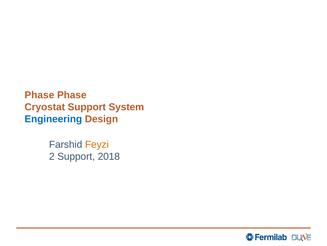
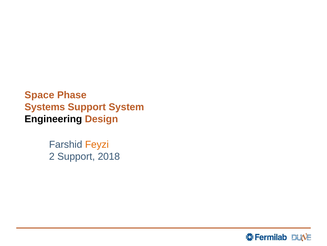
Phase: Phase -> Space (39, 95)
Cryostat: Cryostat -> Systems (45, 107)
Engineering colour: blue -> black (53, 119)
